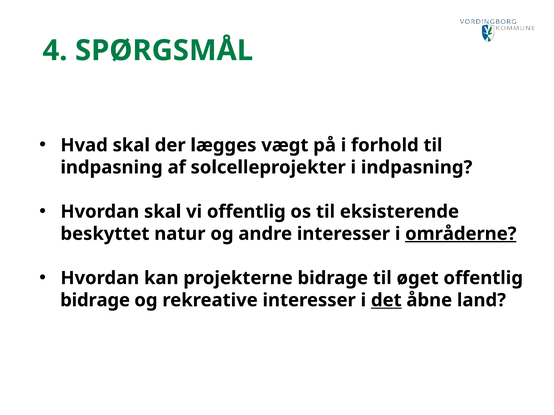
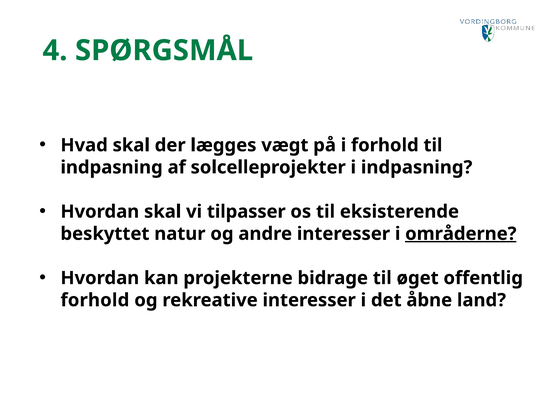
vi offentlig: offentlig -> tilpasser (246, 212)
bidrage: bidrage -> forhold (95, 301)
det underline: present -> none (386, 301)
